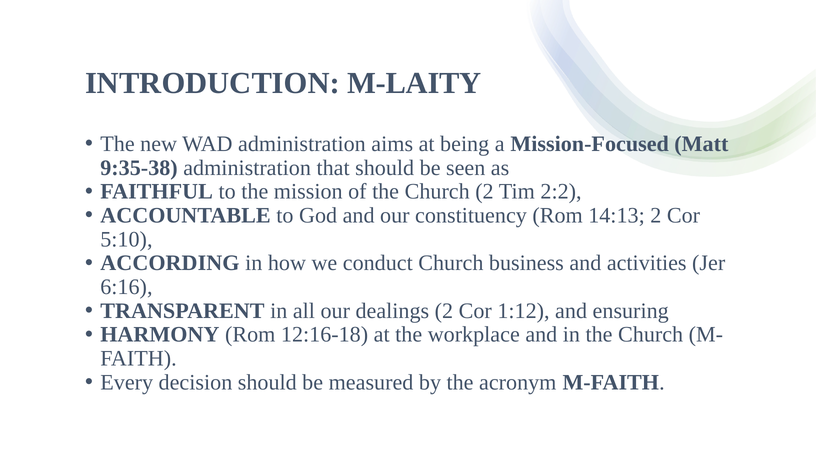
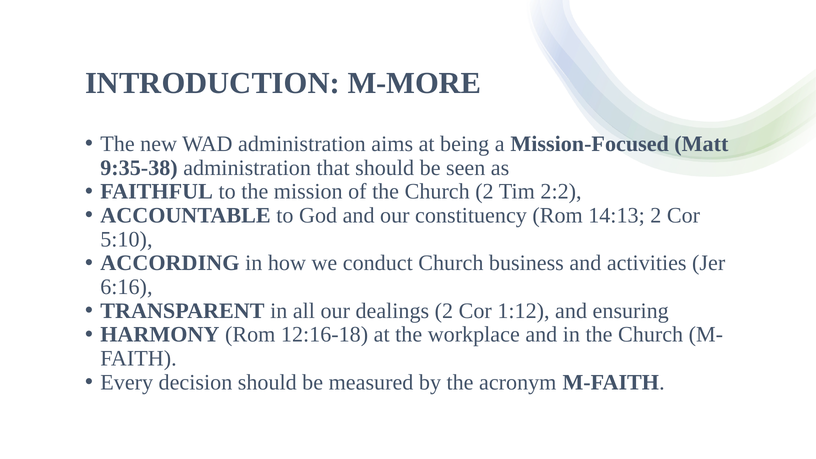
M-LAITY: M-LAITY -> M-MORE (414, 83)
